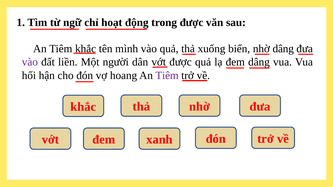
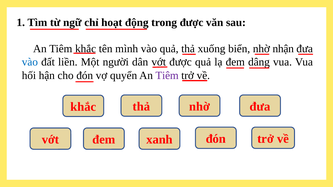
dâng: dâng -> nhận (283, 49)
vào colour: purple -> blue (30, 62)
hoang: hoang -> quyển (124, 76)
